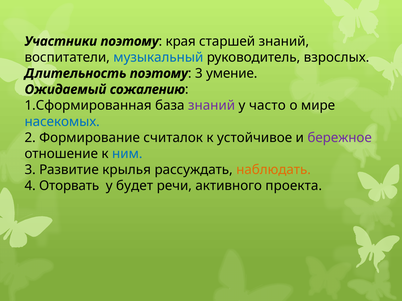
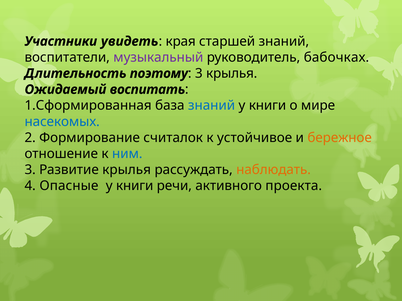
Участники поэтому: поэтому -> увидеть (130, 41)
музыкальный colour: blue -> purple (158, 57)
взрослых: взрослых -> бабочках (336, 57)
3 умение: умение -> крылья (232, 74)
сожалению: сожалению -> воспитать (147, 90)
знаний colour: purple -> blue (212, 106)
часто: часто -> книги (268, 106)
бережное colour: purple -> orange (340, 138)
Оторвать: Оторвать -> Опасные (69, 186)
будет: будет -> книги (135, 186)
